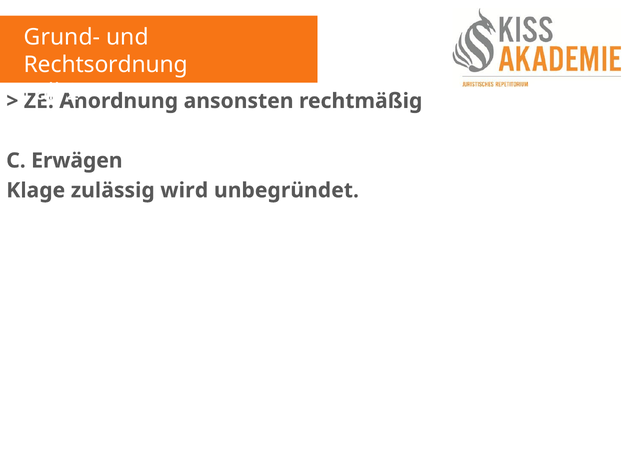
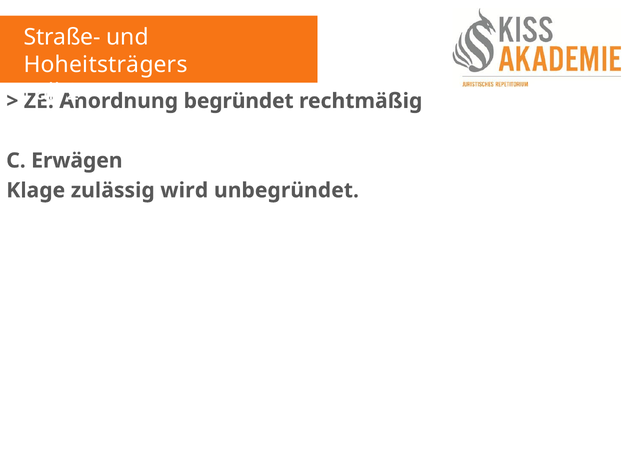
Grund-: Grund- -> Straße- (62, 37)
Rechtsordnung: Rechtsordnung -> Hoheitsträgers (106, 65)
ansonsten: ansonsten -> begründet (239, 101)
